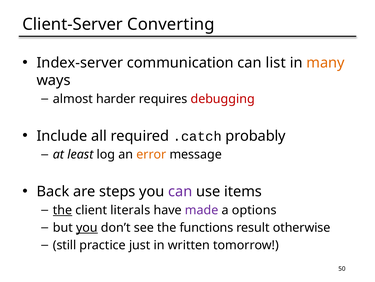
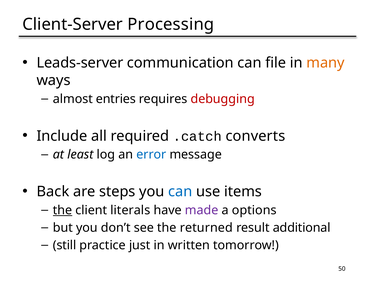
Converting: Converting -> Processing (171, 24)
Index-server: Index-server -> Leads-server (80, 63)
list: list -> file (276, 63)
harder: harder -> entries (116, 99)
probably: probably -> converts (255, 136)
error colour: orange -> blue (151, 154)
can colour: purple -> blue (180, 191)
you underline: present -> none (87, 227)
functions: functions -> returned (206, 227)
otherwise: otherwise -> additional (302, 227)
